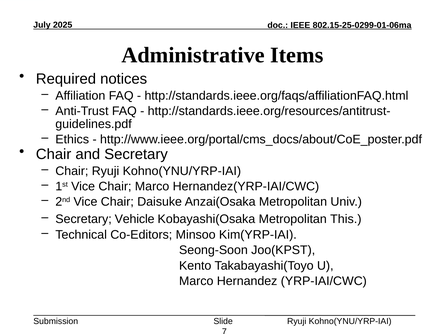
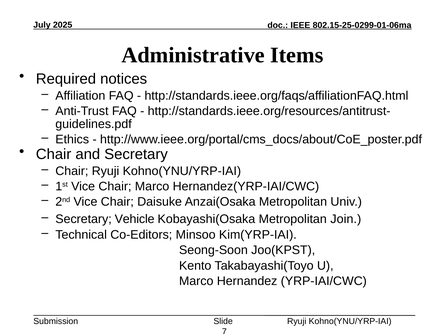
This: This -> Join (346, 219)
